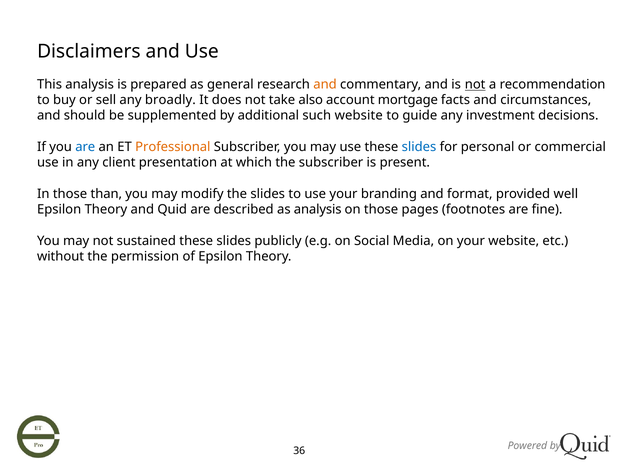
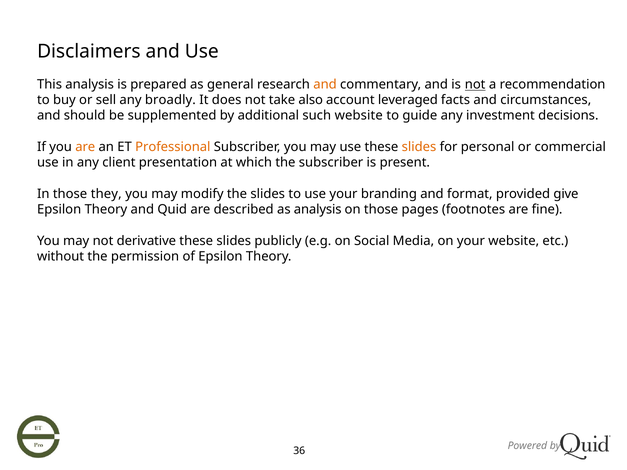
mortgage: mortgage -> leveraged (408, 100)
are colour: blue -> orange (85, 147)
slides colour: blue -> orange (419, 147)
than: than -> they (106, 194)
well: well -> give (566, 194)
sustained: sustained -> derivative (146, 241)
